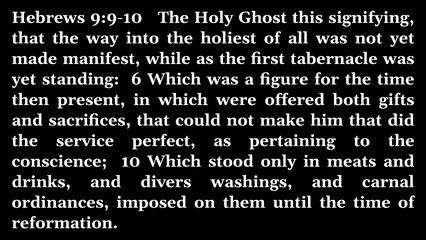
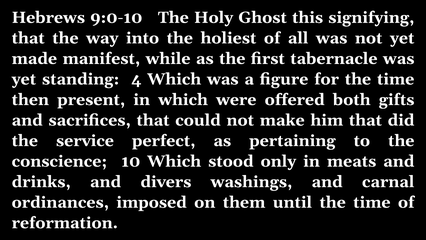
9:9-10: 9:9-10 -> 9:0-10 (116, 18)
6: 6 -> 4 (136, 79)
